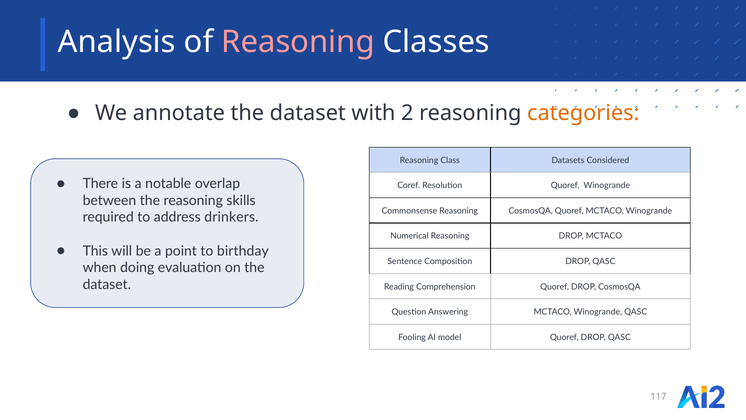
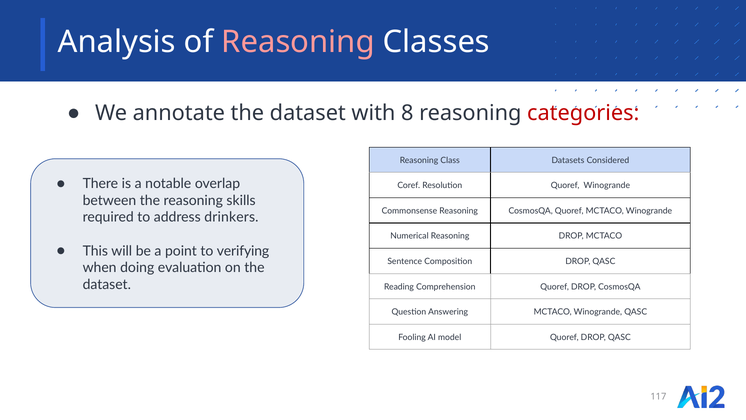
2: 2 -> 8 (407, 113)
categories colour: orange -> red (583, 113)
birthday: birthday -> verifying (243, 251)
